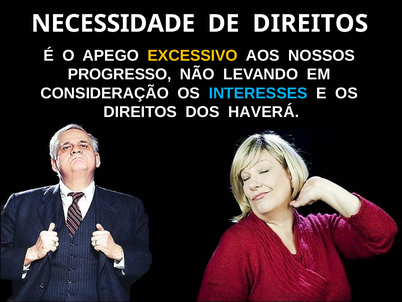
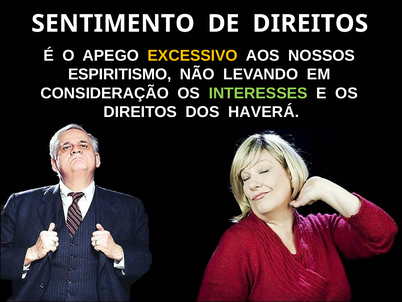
NECESSIDADE: NECESSIDADE -> SENTIMENTO (113, 24)
PROGRESSO: PROGRESSO -> ESPIRITISMO (120, 74)
INTERESSES colour: light blue -> light green (258, 93)
